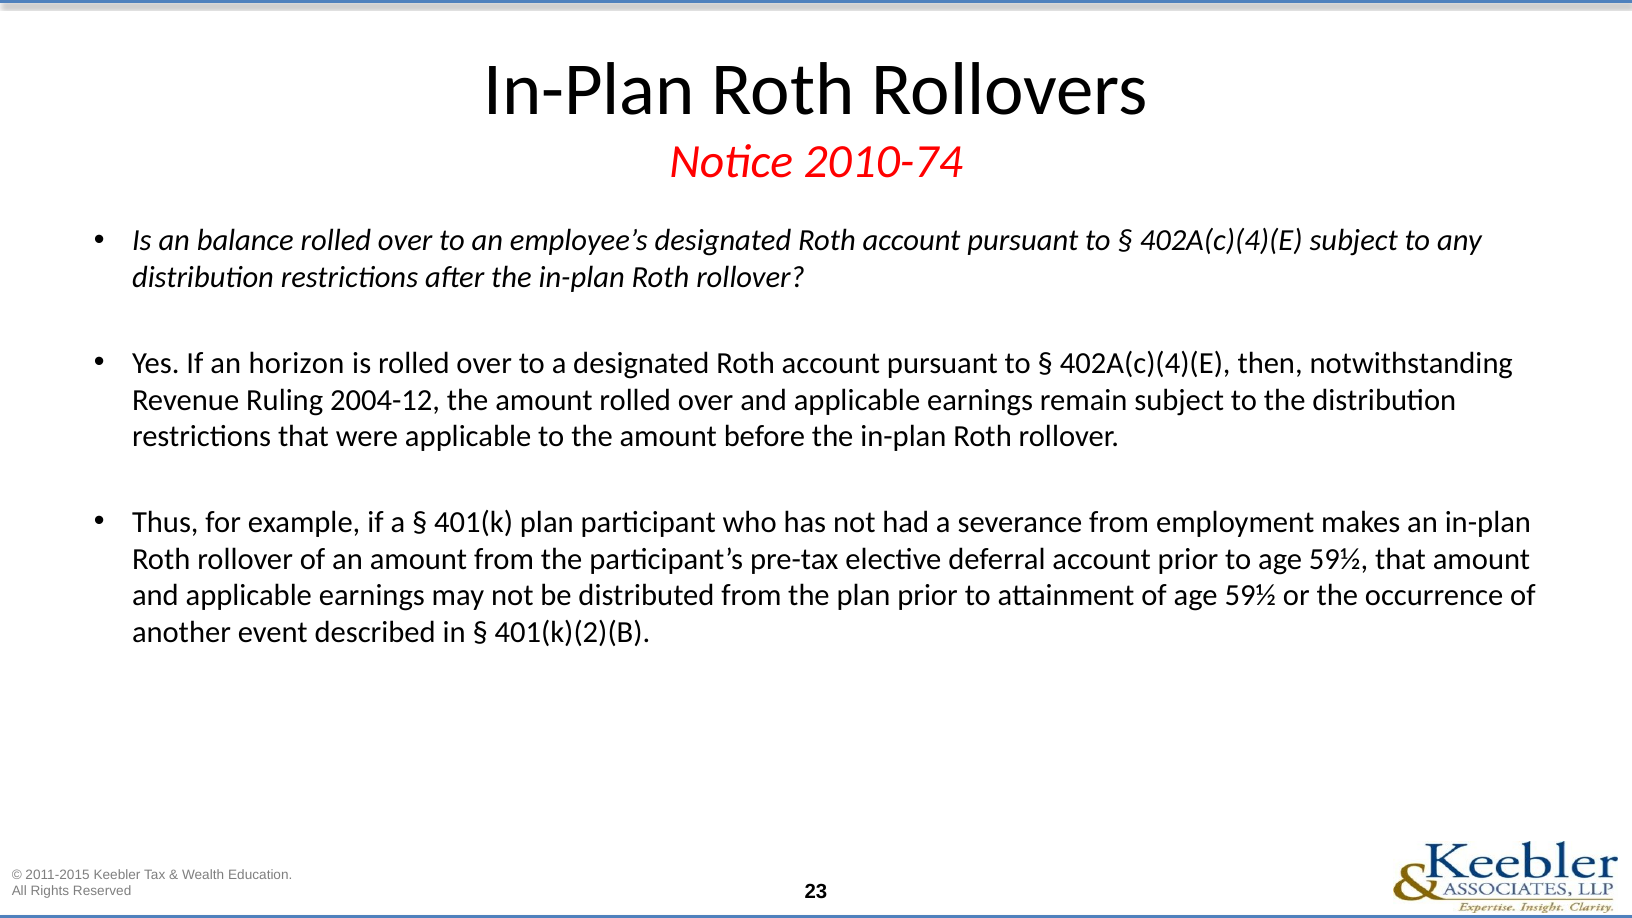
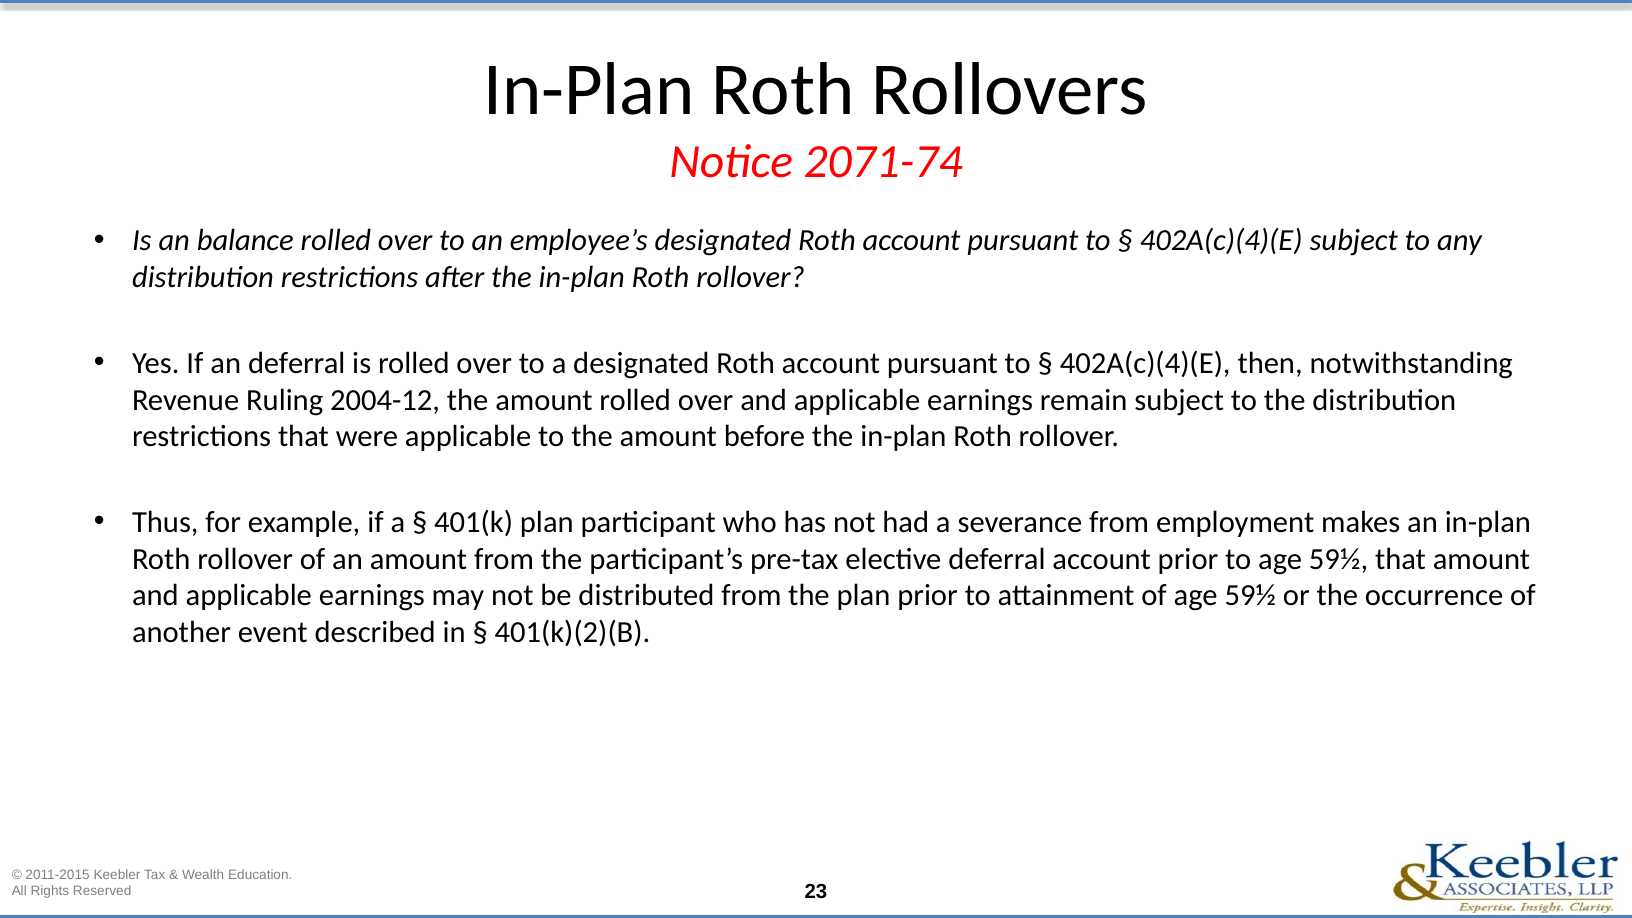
2010-74: 2010-74 -> 2071-74 (883, 161)
an horizon: horizon -> deferral (297, 363)
